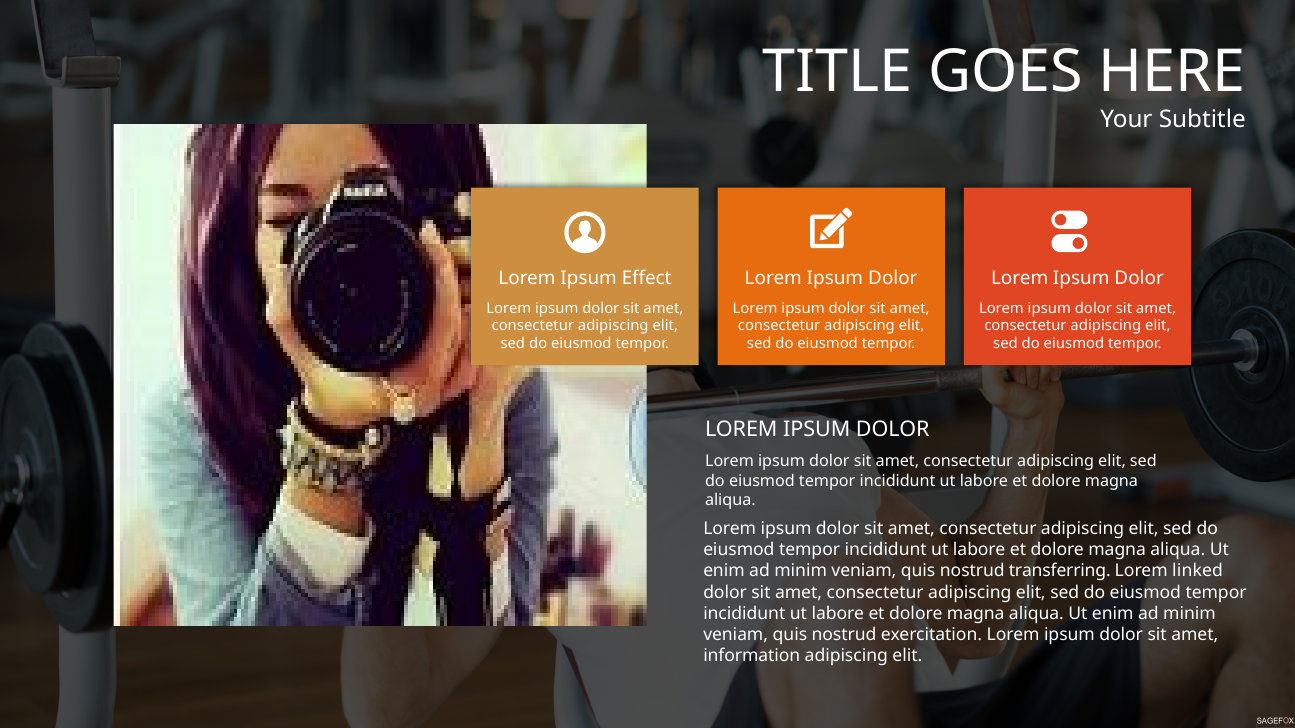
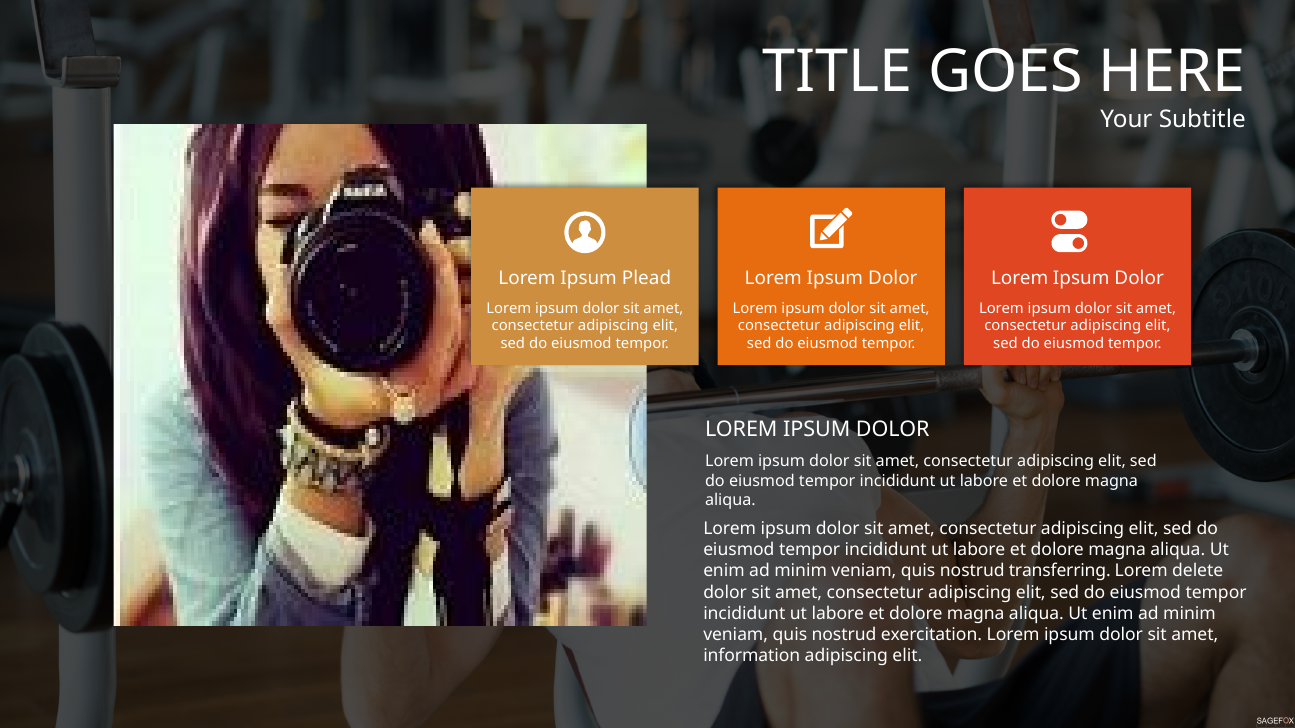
Effect: Effect -> Plead (647, 279)
linked: linked -> delete (1198, 572)
